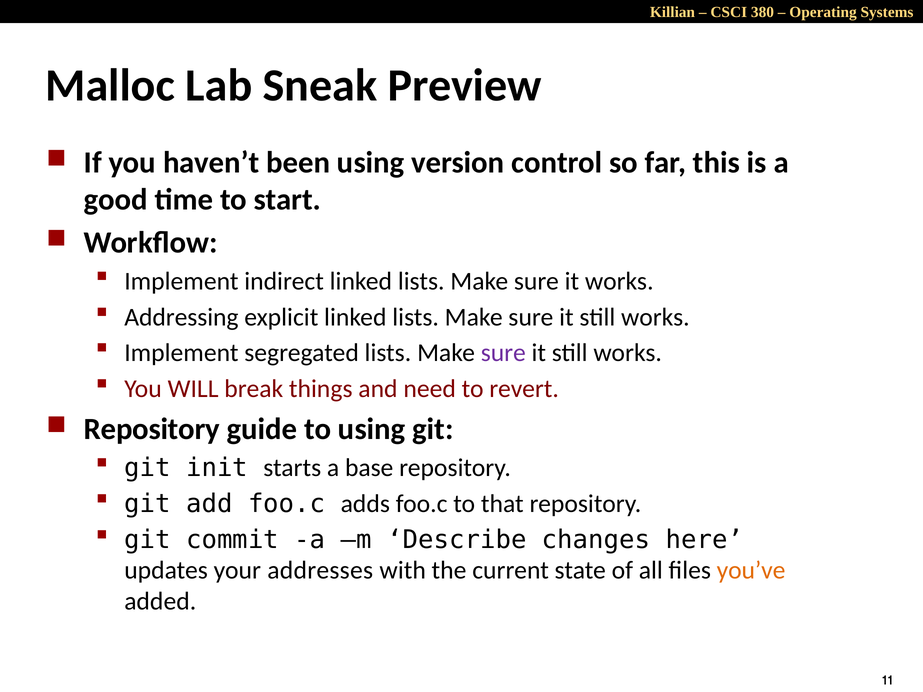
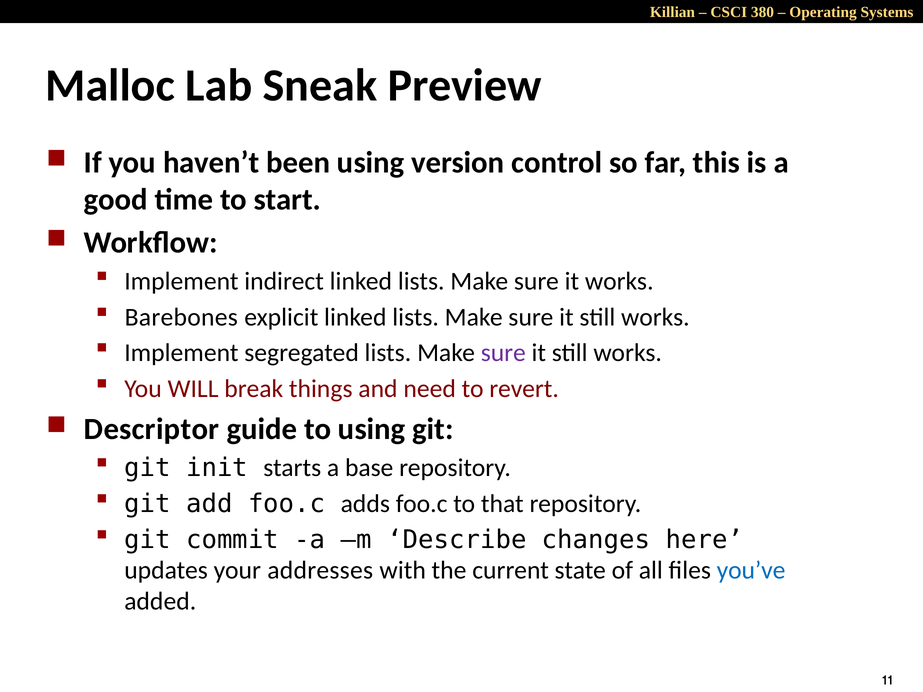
Addressing: Addressing -> Barebones (181, 317)
Repository: Repository -> Descriptor (152, 429)
you’ve colour: orange -> blue (751, 571)
